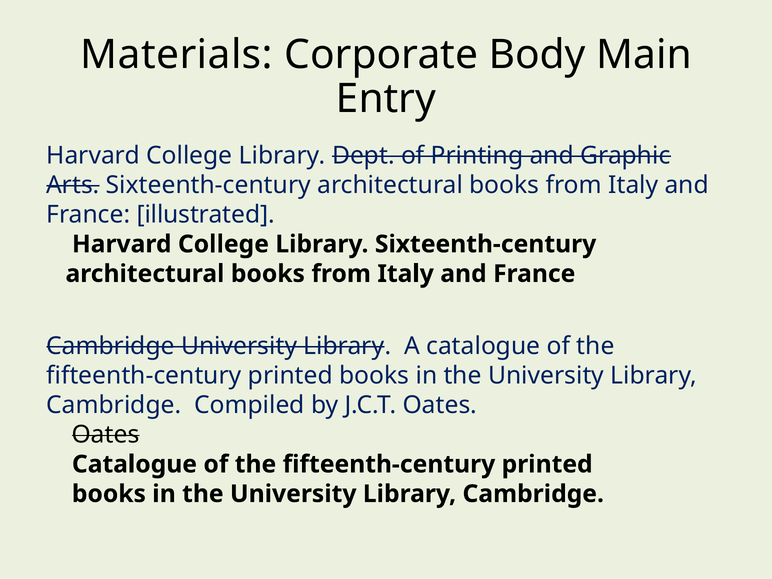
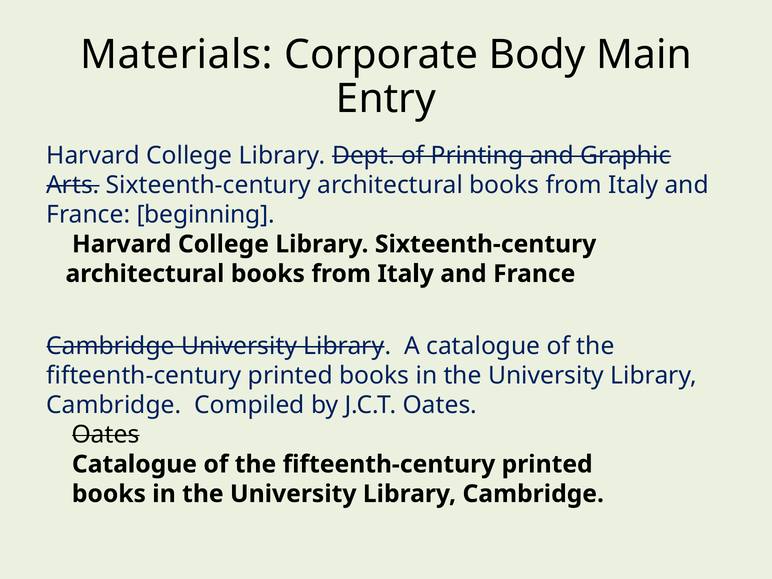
illustrated: illustrated -> beginning (206, 215)
